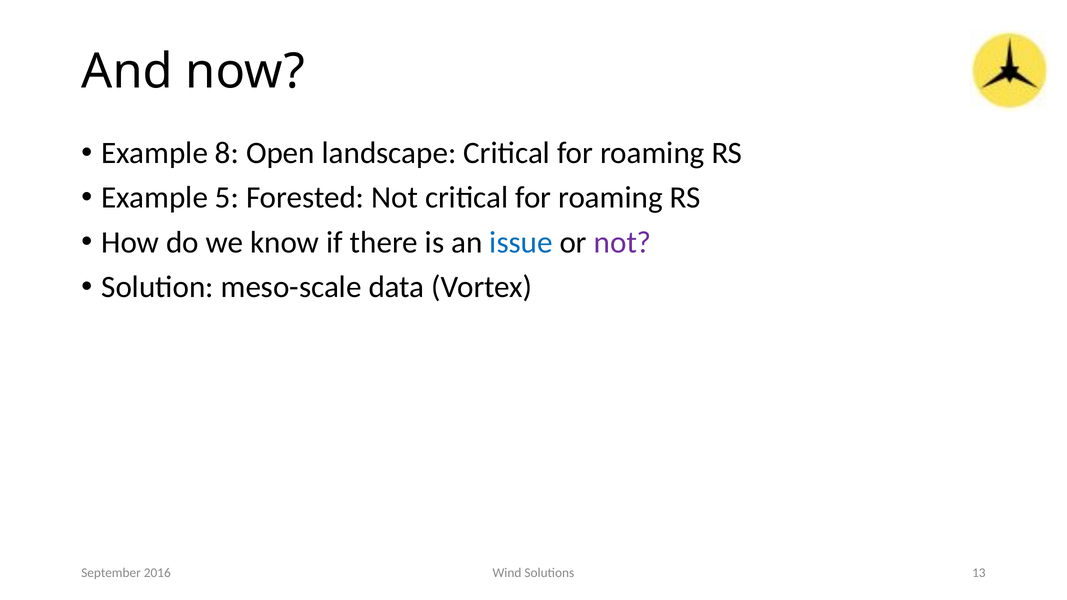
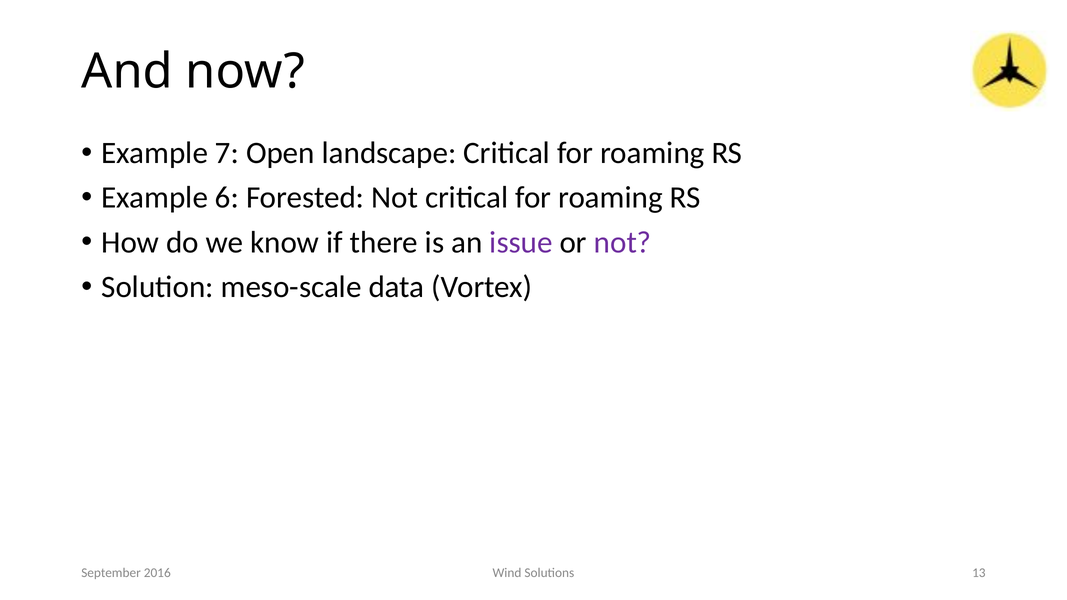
8: 8 -> 7 (227, 153)
5: 5 -> 6 (227, 198)
issue colour: blue -> purple (521, 243)
